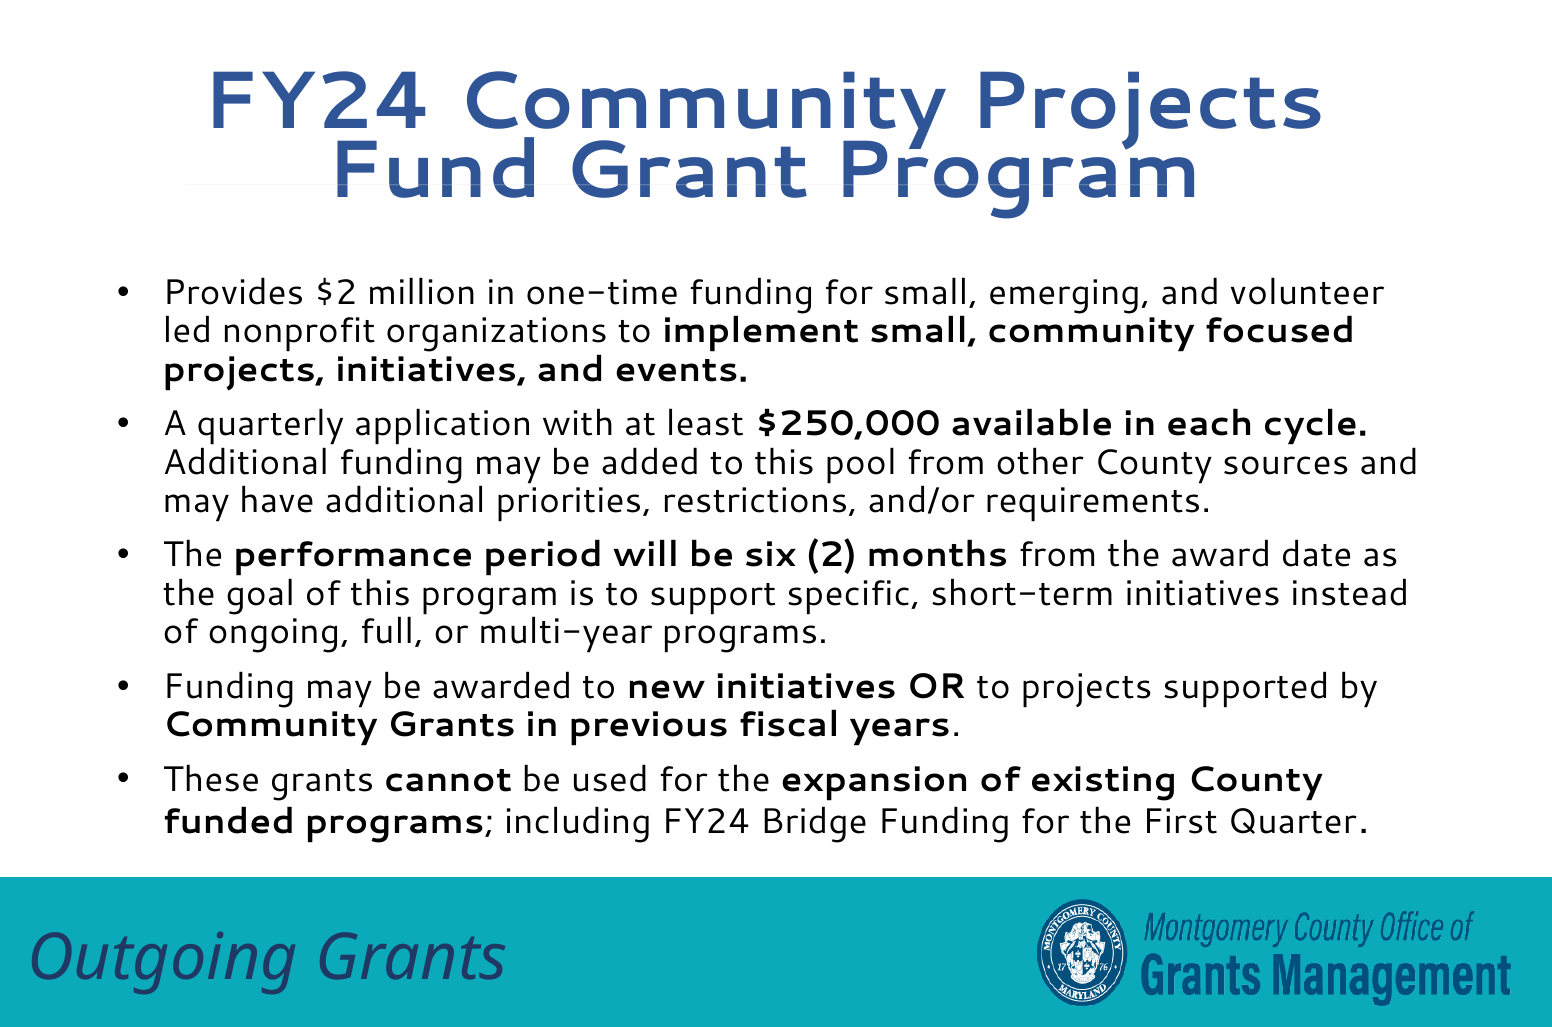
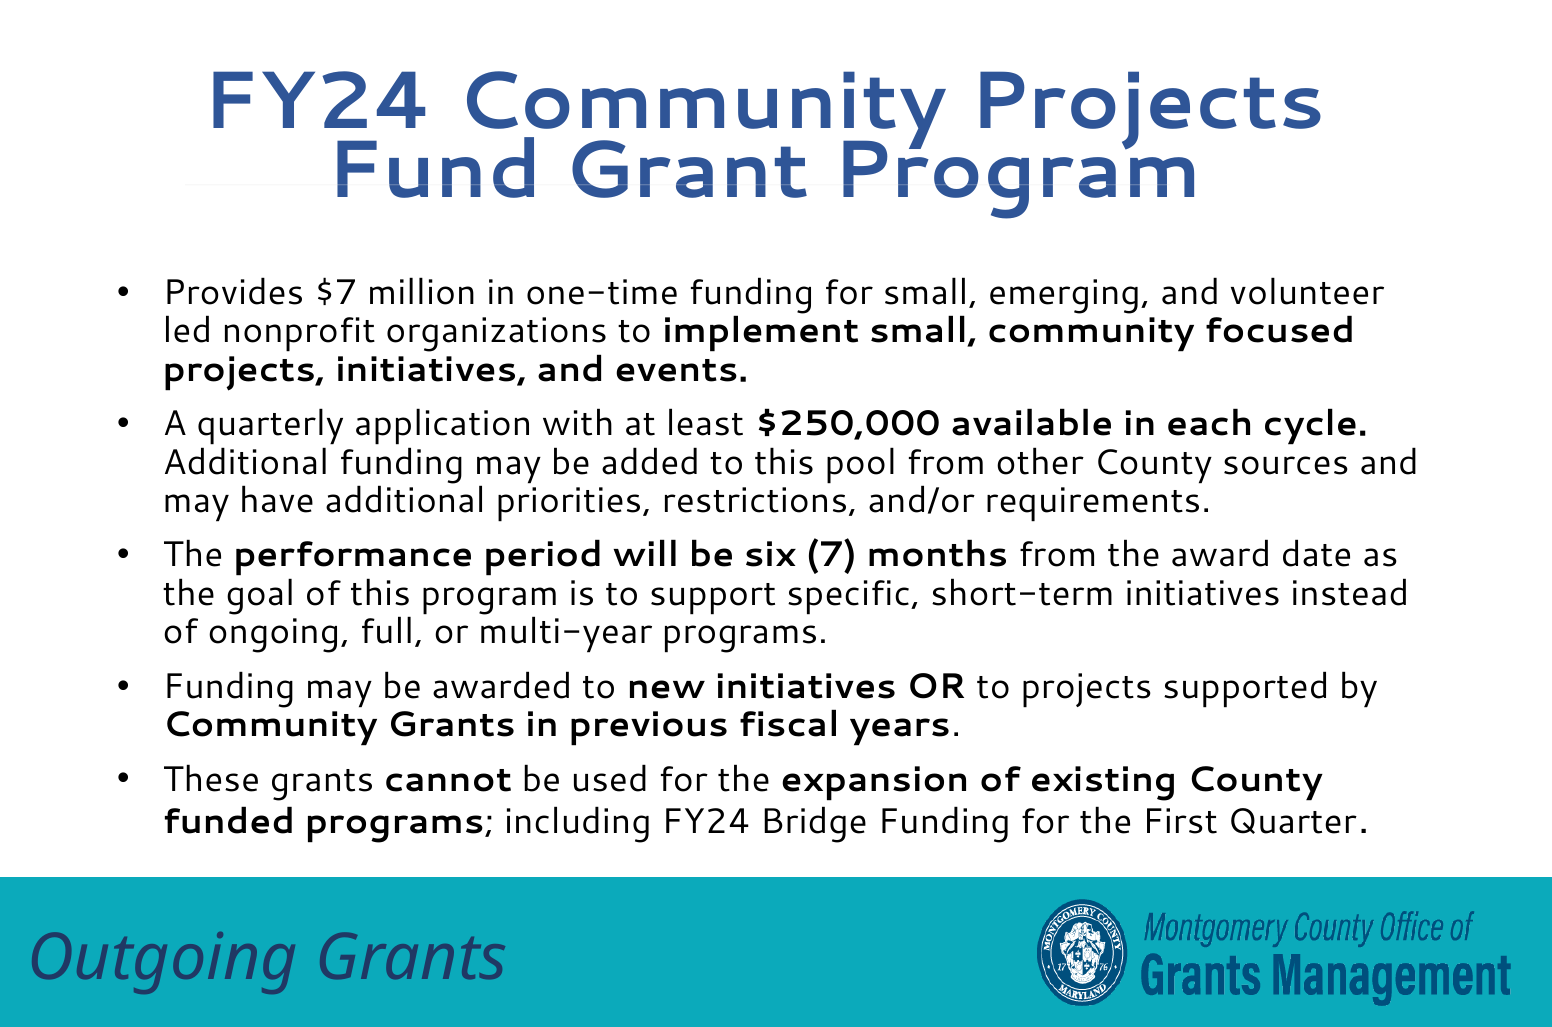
$2: $2 -> $7 (336, 293)
2: 2 -> 7 (831, 555)
